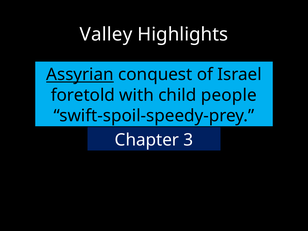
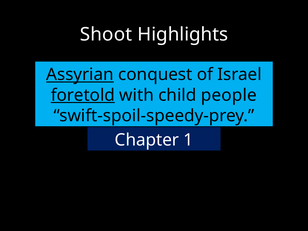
Valley: Valley -> Shoot (106, 34)
foretold underline: none -> present (83, 95)
3: 3 -> 1 (188, 140)
